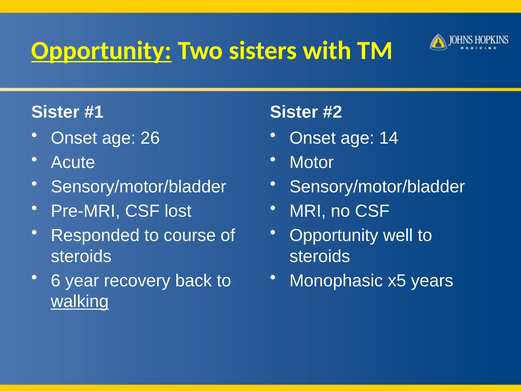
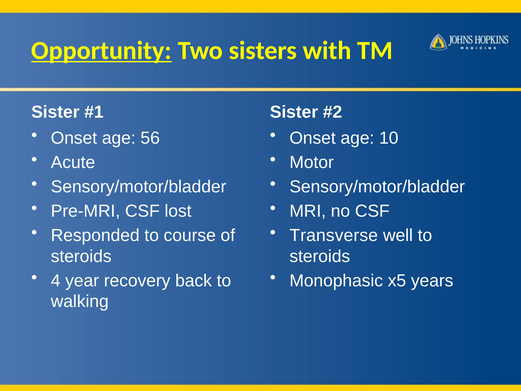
26: 26 -> 56 (150, 138)
14: 14 -> 10 (389, 138)
Opportunity: Opportunity -> Transverse (334, 235)
6: 6 -> 4 (56, 281)
walking underline: present -> none (80, 301)
